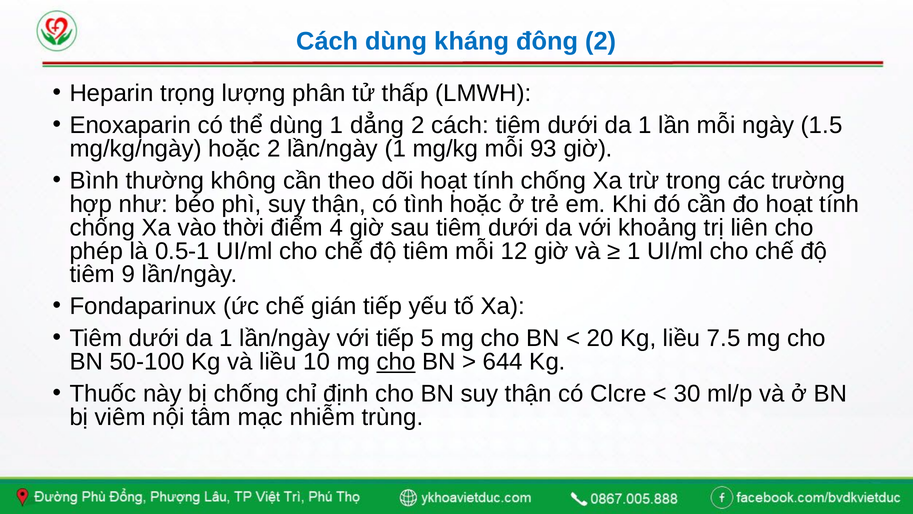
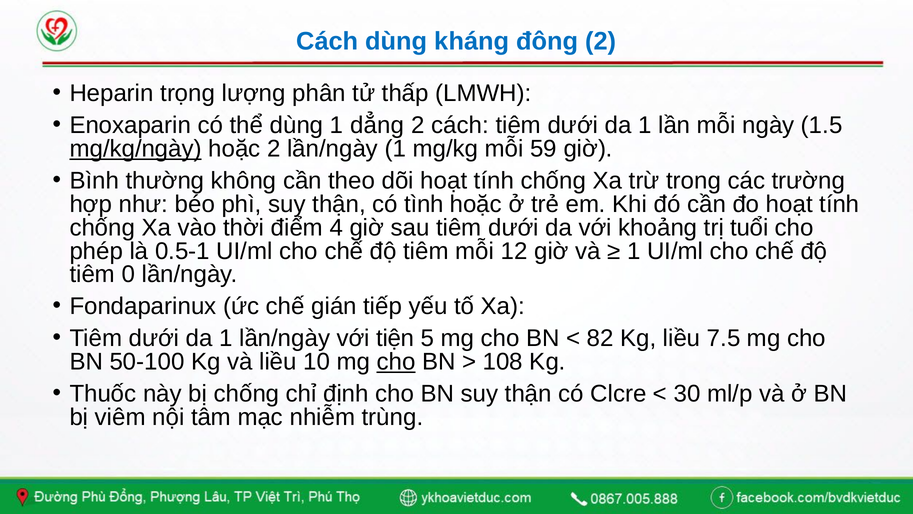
mg/kg/ngày underline: none -> present (136, 149)
93: 93 -> 59 (543, 149)
liên: liên -> tuổi (749, 227)
9: 9 -> 0 (128, 274)
với tiếp: tiếp -> tiện (395, 338)
20: 20 -> 82 (600, 338)
644: 644 -> 108 (503, 362)
